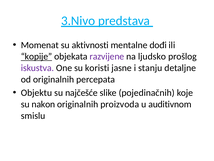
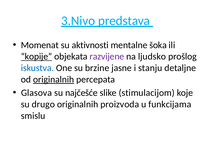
dođi: dođi -> šoka (158, 45)
iskustva colour: purple -> blue (37, 68)
koristi: koristi -> brzine (97, 68)
originalnih underline: none -> present (54, 79)
Objektu: Objektu -> Glasova (36, 93)
pojedinačnih: pojedinačnih -> stimulacijom (147, 93)
nakon: nakon -> drugo (43, 104)
auditivnom: auditivnom -> funkcijama (170, 104)
